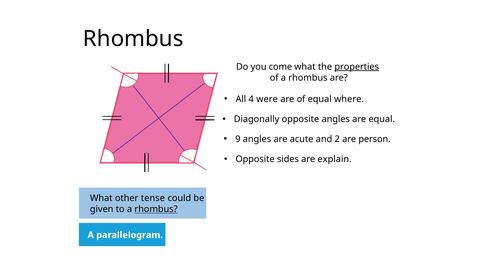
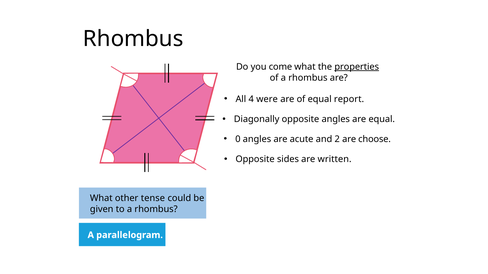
where: where -> report (349, 99)
9: 9 -> 0 (238, 139)
person: person -> choose (375, 139)
explain: explain -> written (335, 159)
rhombus underline: present -> none (156, 210)
